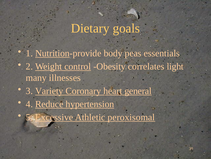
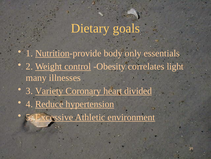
peas: peas -> only (133, 53)
general: general -> divided (138, 91)
peroxisomal: peroxisomal -> environment (131, 117)
